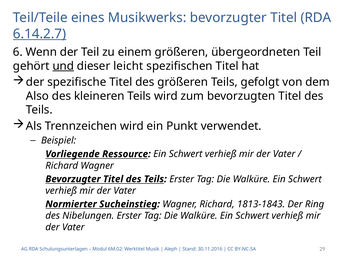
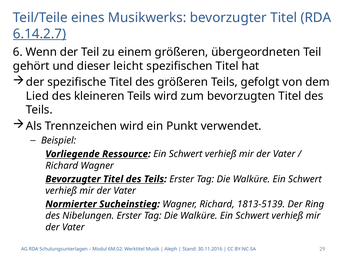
und underline: present -> none (63, 66)
Also: Also -> Lied (37, 96)
1813-1843: 1813-1843 -> 1813-5139 (261, 204)
